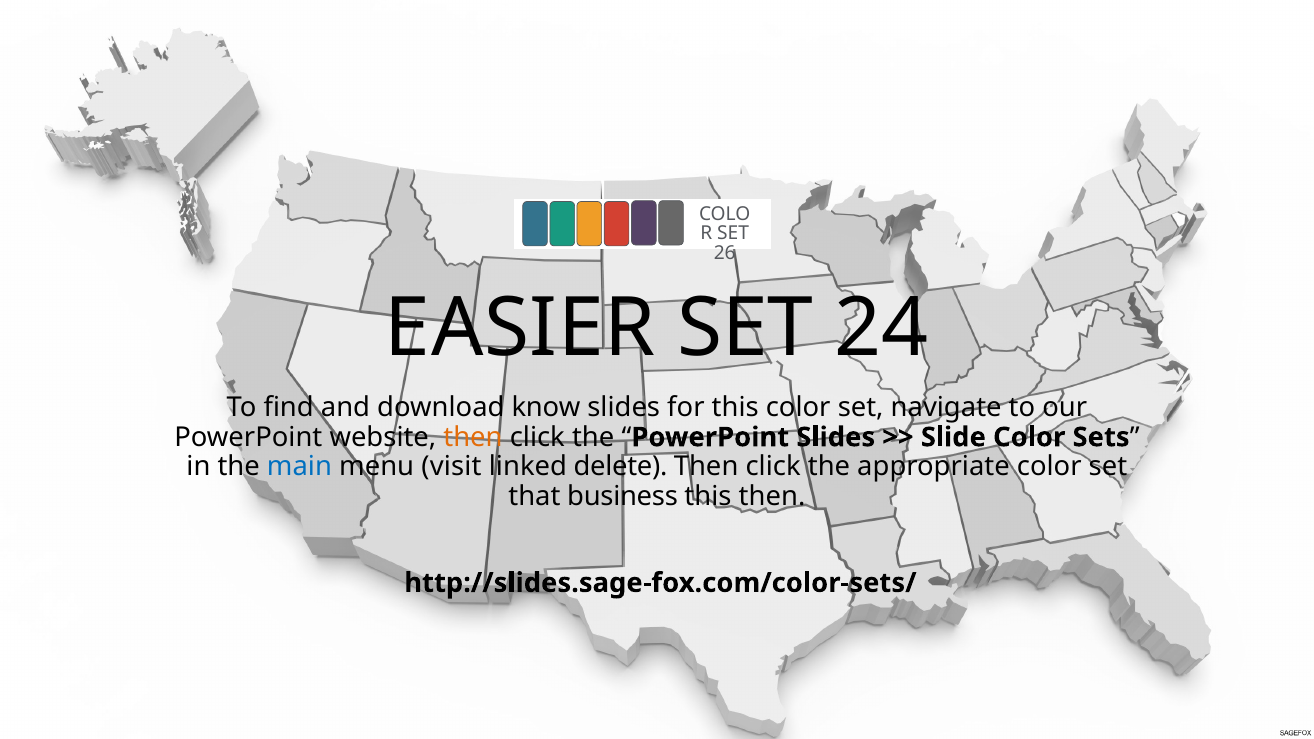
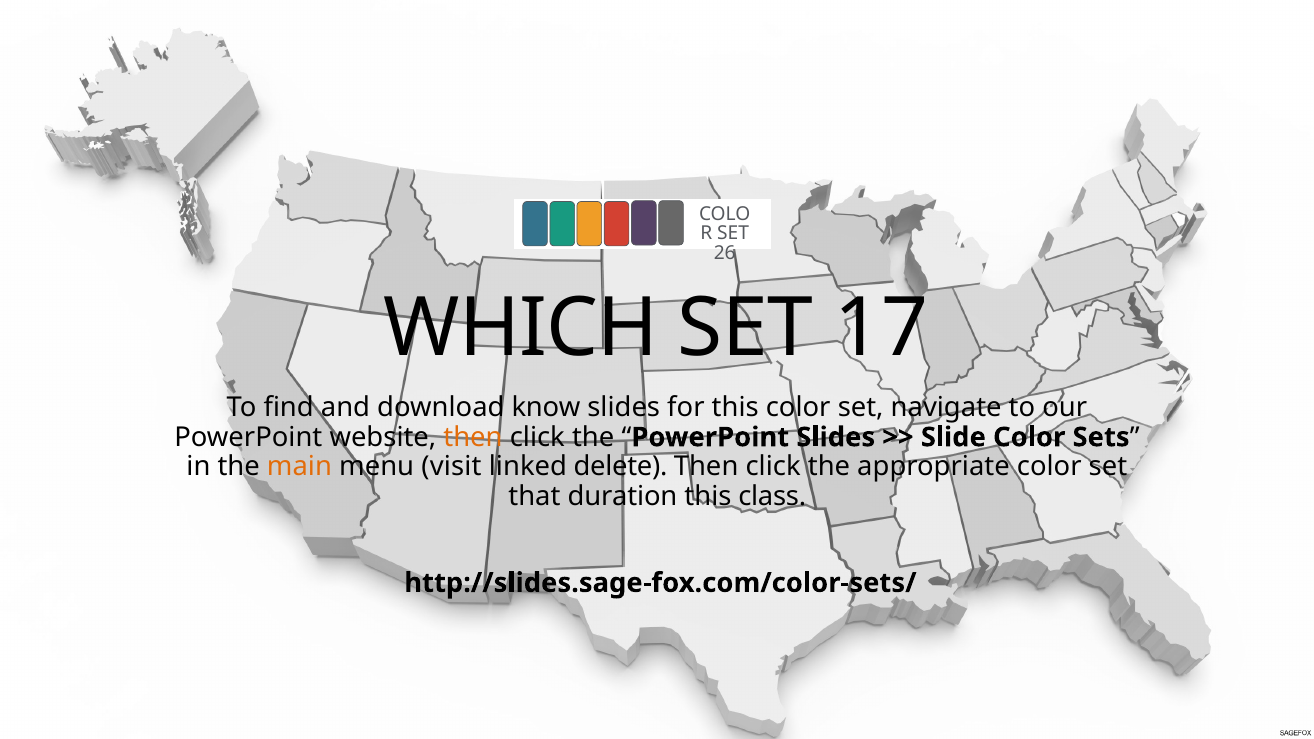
EASIER: EASIER -> WHICH (521, 328)
24: 24 -> 17 (882, 328)
main colour: blue -> orange (299, 467)
business: business -> duration (622, 496)
this then: then -> class (772, 496)
